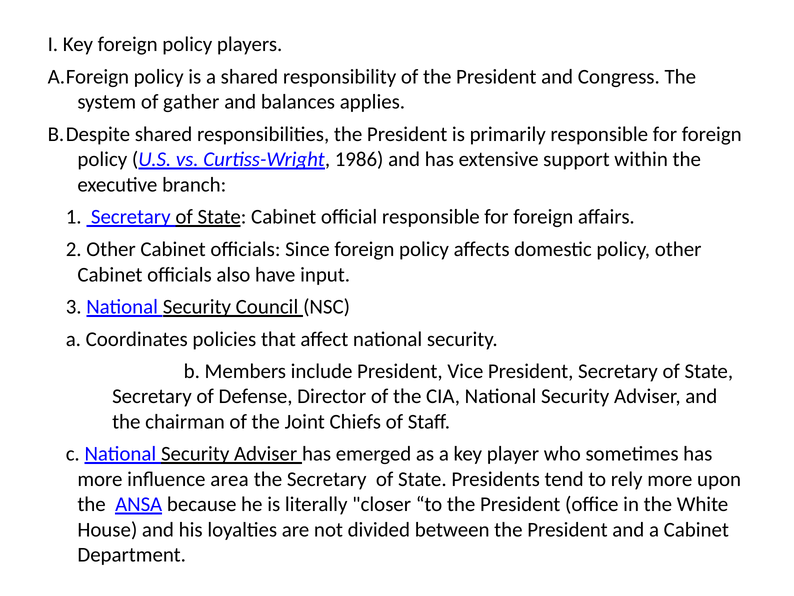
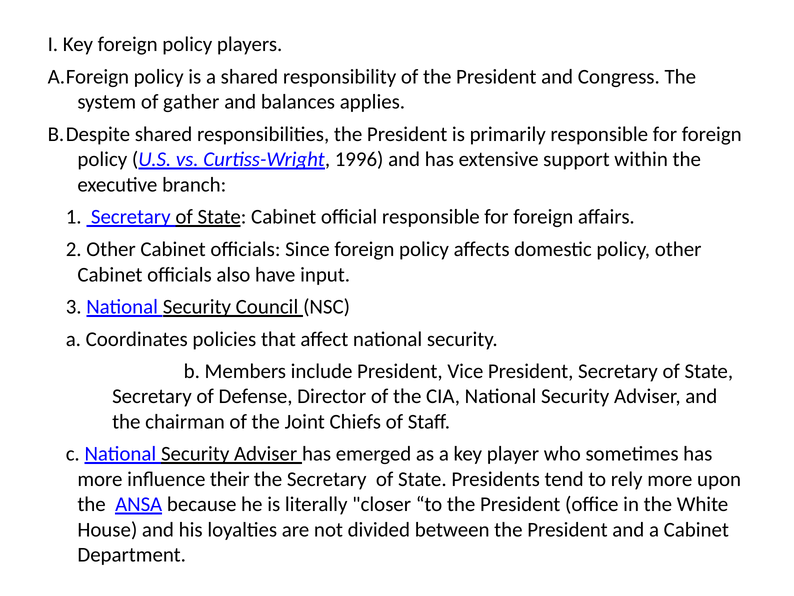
1986: 1986 -> 1996 (359, 159)
area: area -> their (230, 479)
